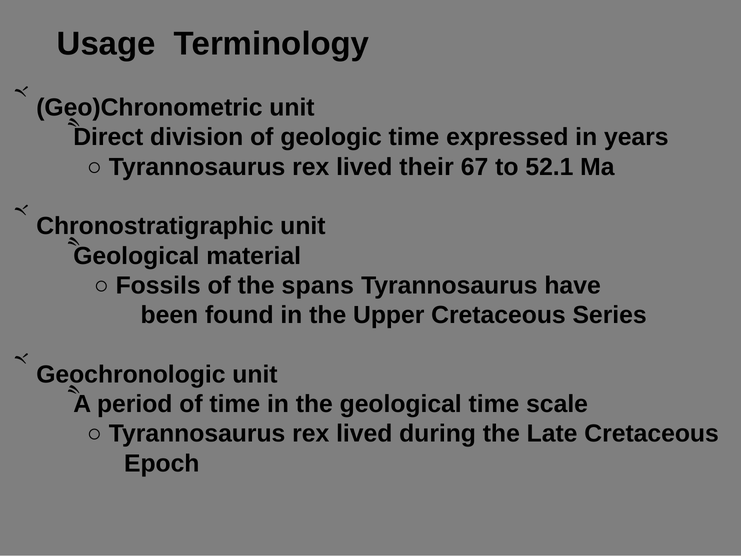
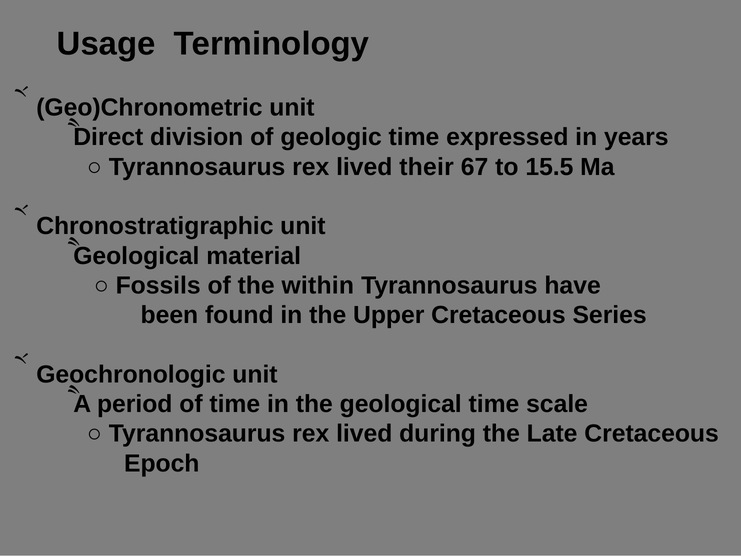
52.1: 52.1 -> 15.5 (549, 167)
spans: spans -> within (318, 285)
